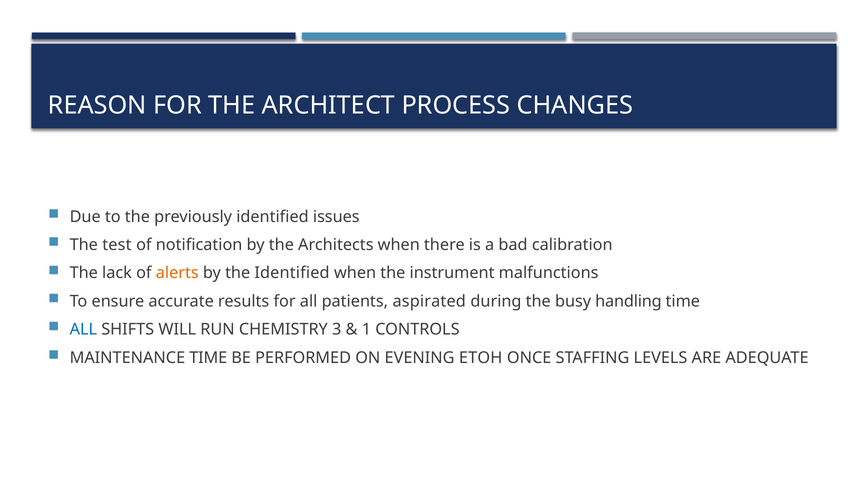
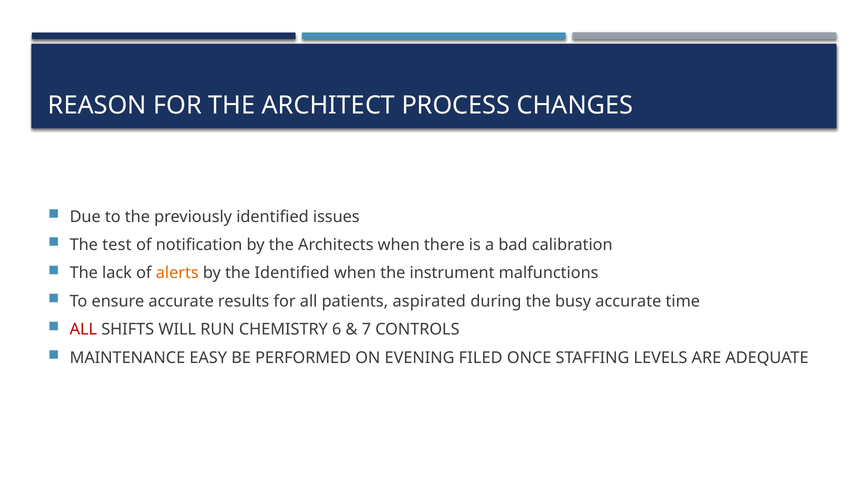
busy handling: handling -> accurate (628, 301)
ALL colour: blue -> red (83, 330)
3: 3 -> 6 (337, 330)
1: 1 -> 7 (366, 330)
MAINTENANCE TIME: TIME -> EASY (208, 358)
ETOH: ETOH -> FILED (481, 358)
